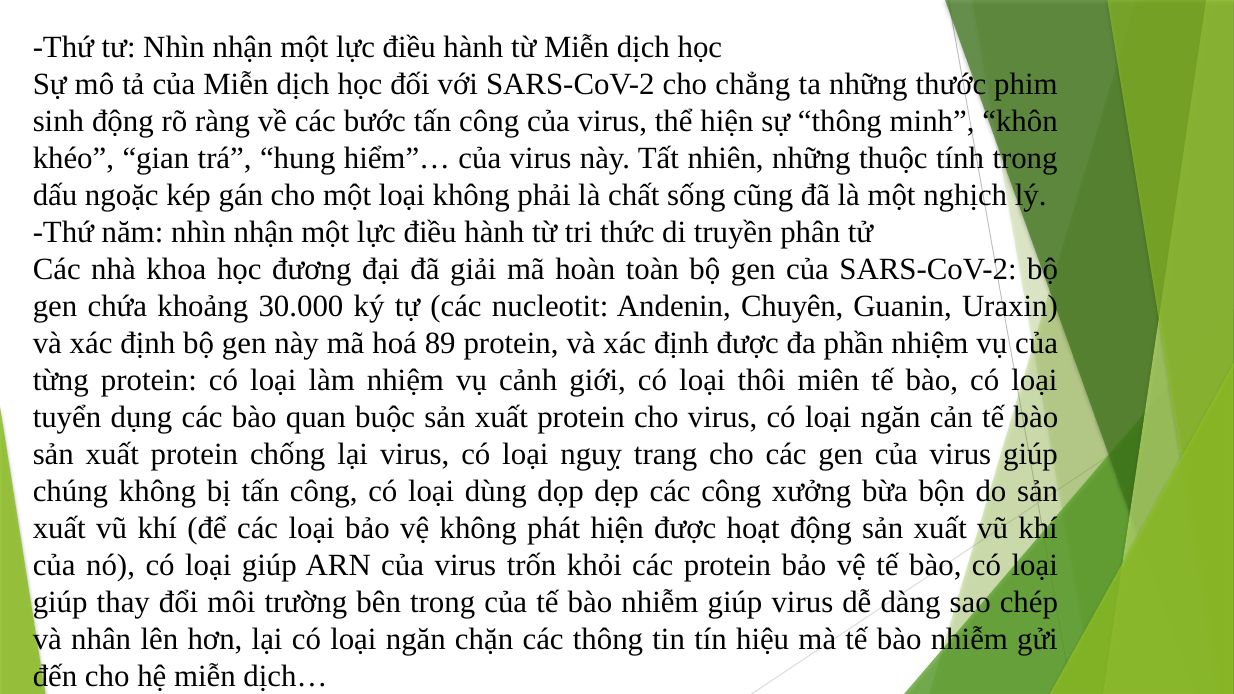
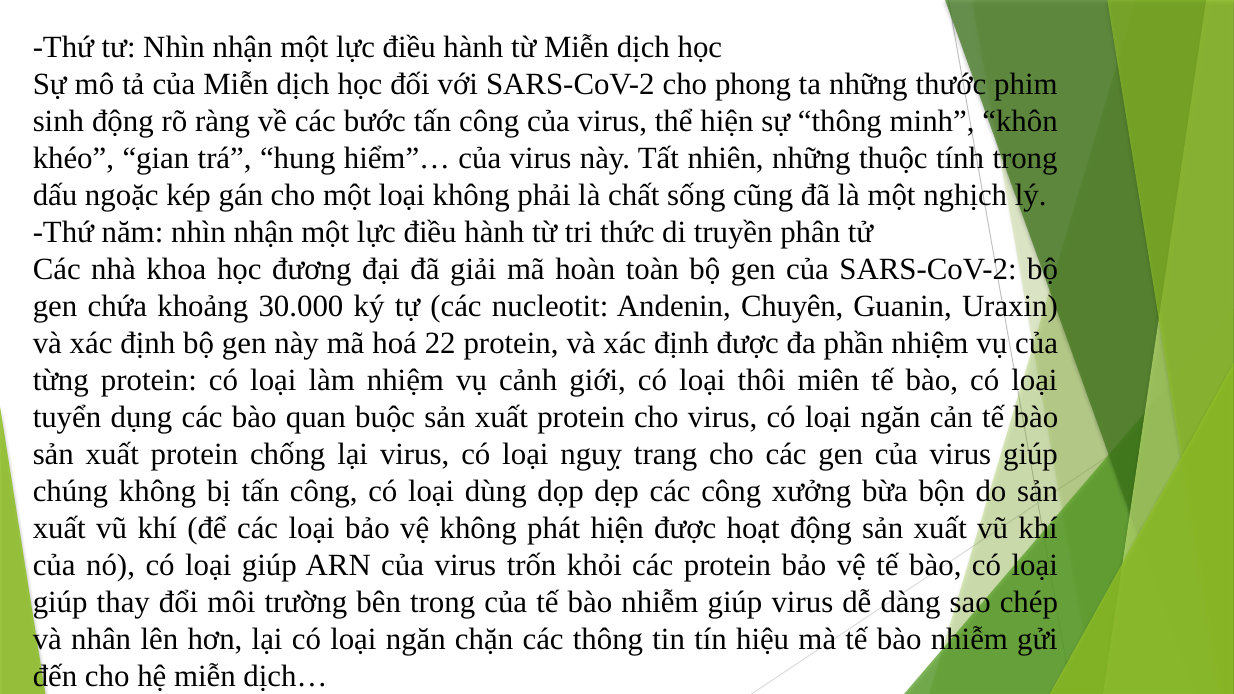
chẳng: chẳng -> phong (753, 84)
89: 89 -> 22 (440, 343)
